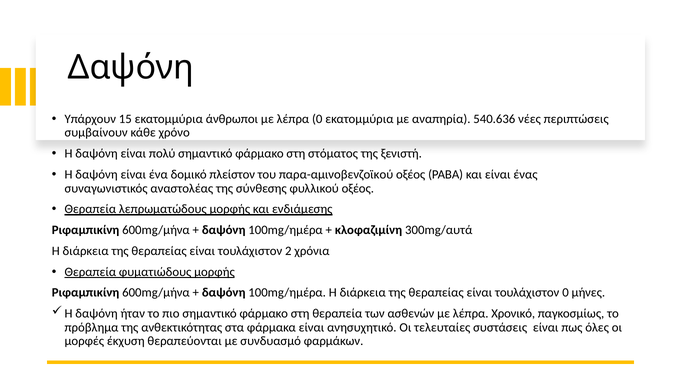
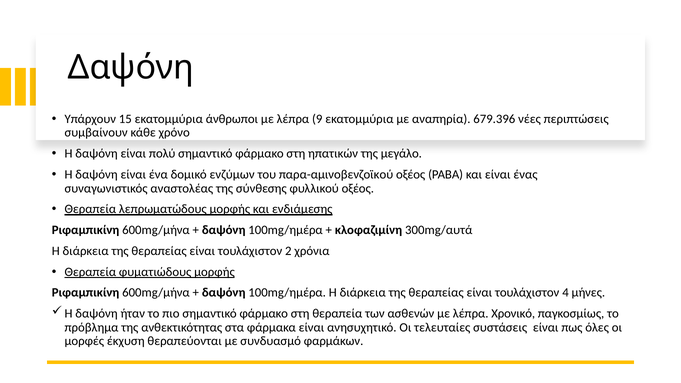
λέπρα 0: 0 -> 9 (317, 119)
540.636: 540.636 -> 679.396 (494, 119)
στόματος: στόματος -> ηπατικών (333, 154)
ξενιστή: ξενιστή -> μεγάλο (401, 154)
πλείστον: πλείστον -> ενζύμων (232, 175)
τουλάχιστον 0: 0 -> 4 (566, 293)
